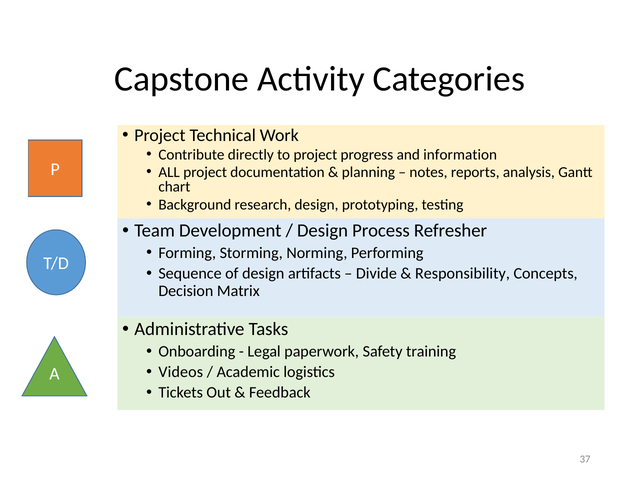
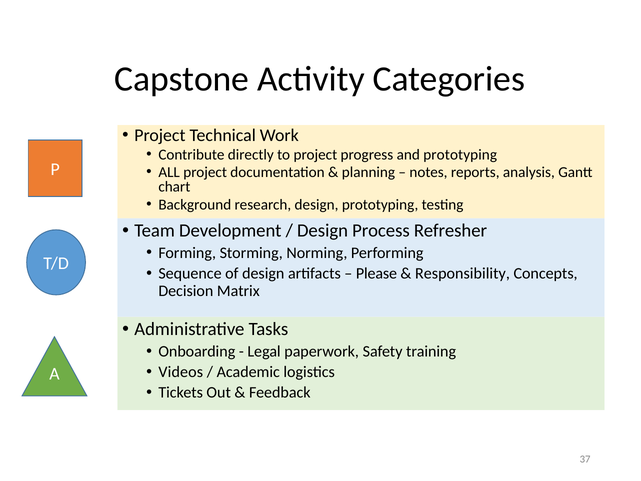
and information: information -> prototyping (460, 154)
Divide: Divide -> Please (377, 273)
